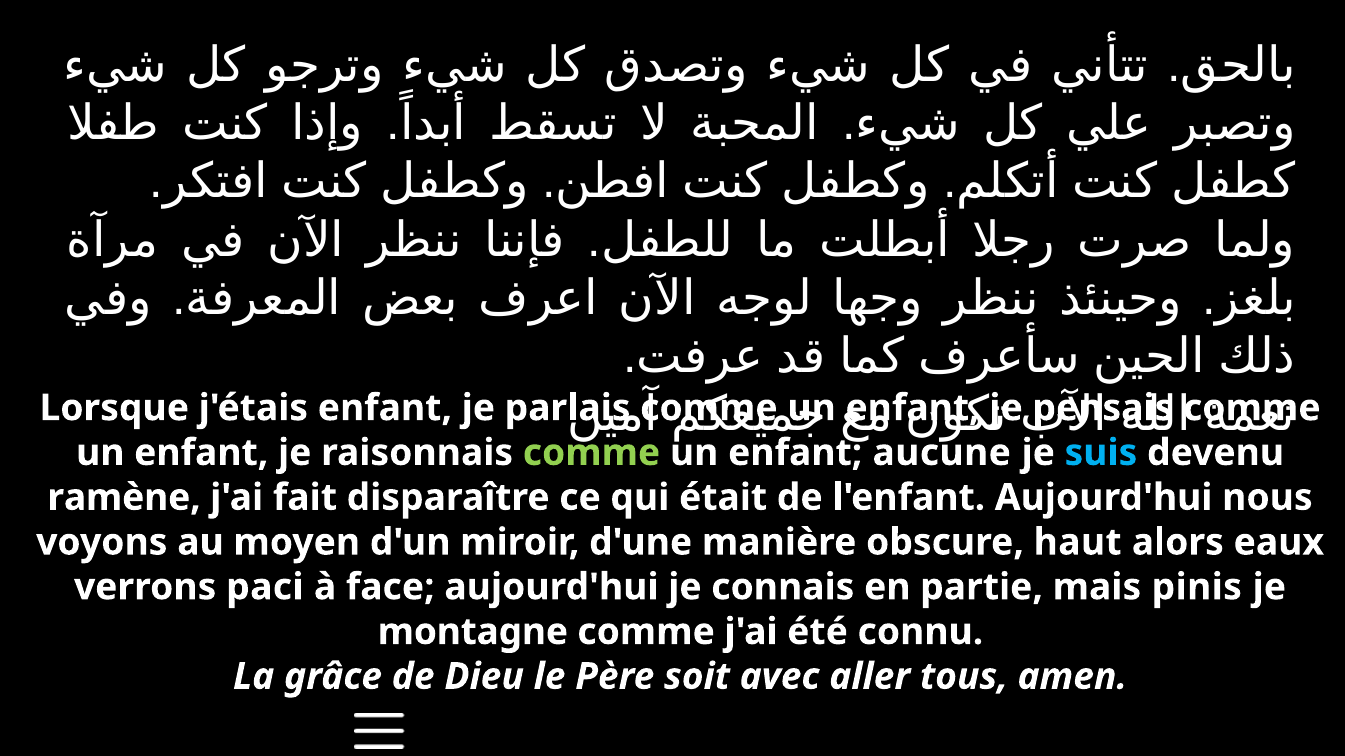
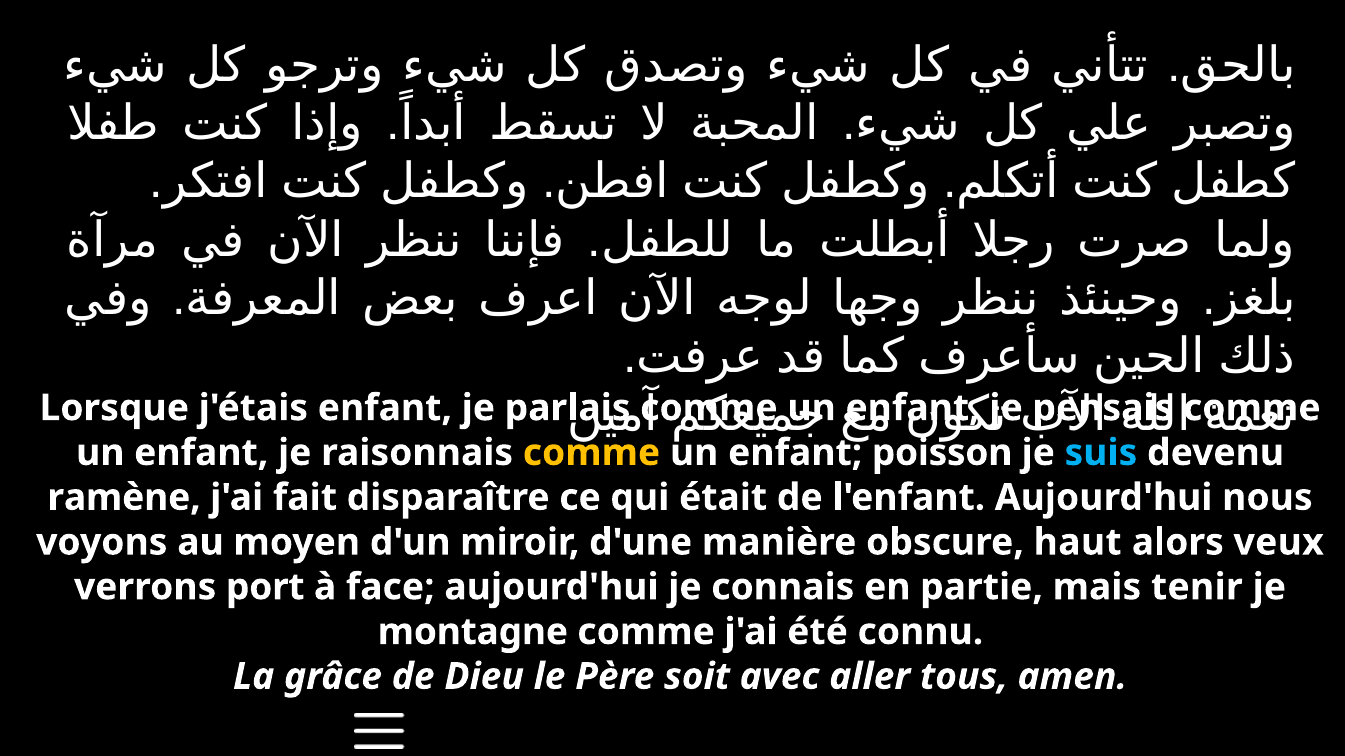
comme colour: light green -> yellow (591, 453)
aucune: aucune -> poisson (942, 453)
eaux: eaux -> veux (1279, 543)
paci: paci -> port (265, 587)
pinis: pinis -> tenir (1197, 587)
